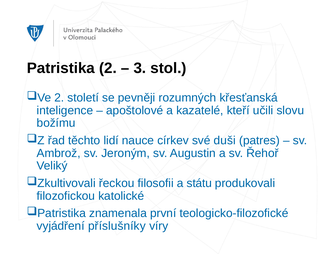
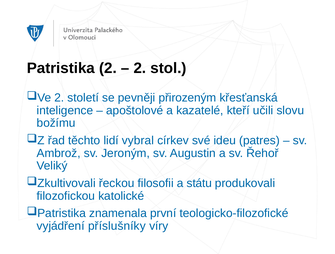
3: 3 -> 2 (140, 68)
rozumných: rozumných -> přirozeným (187, 98)
nauce: nauce -> vybral (138, 141)
duši: duši -> ideu (225, 141)
